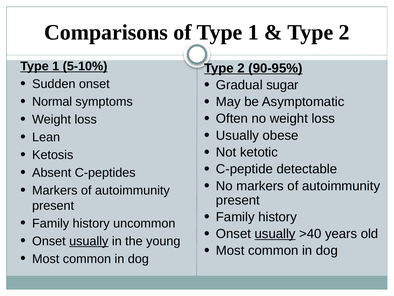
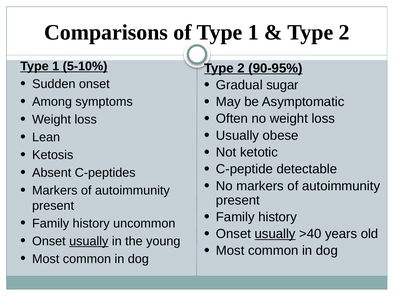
Normal: Normal -> Among (52, 102)
